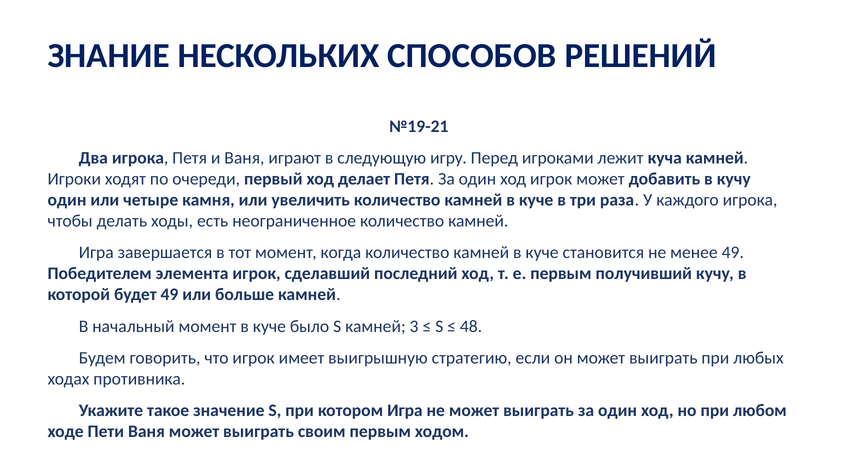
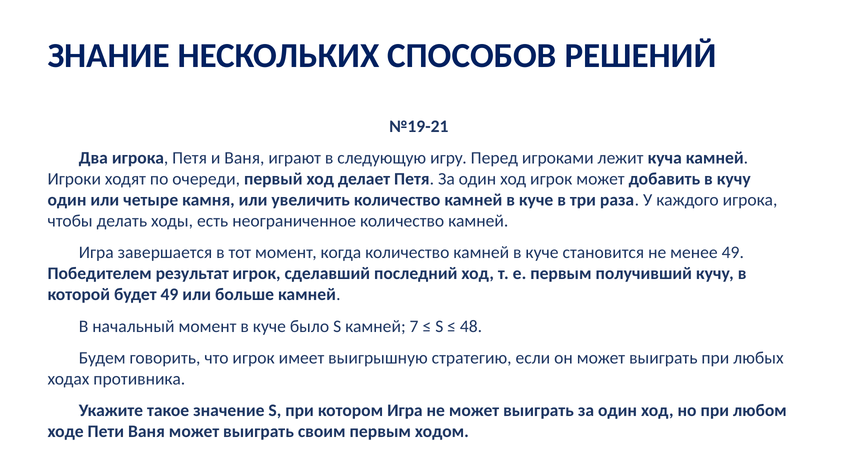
элемента: элемента -> результат (192, 274)
3: 3 -> 7 (414, 327)
